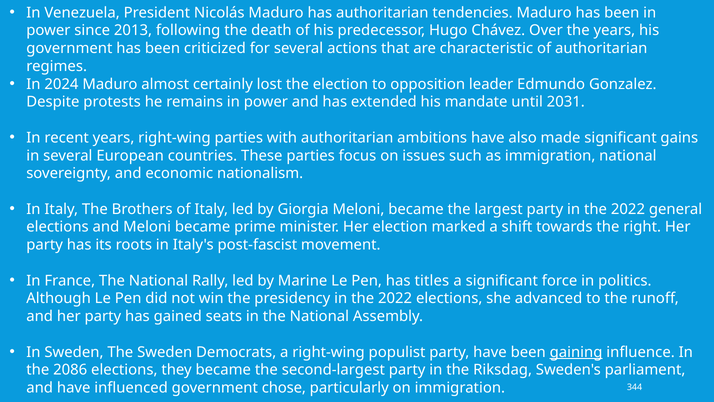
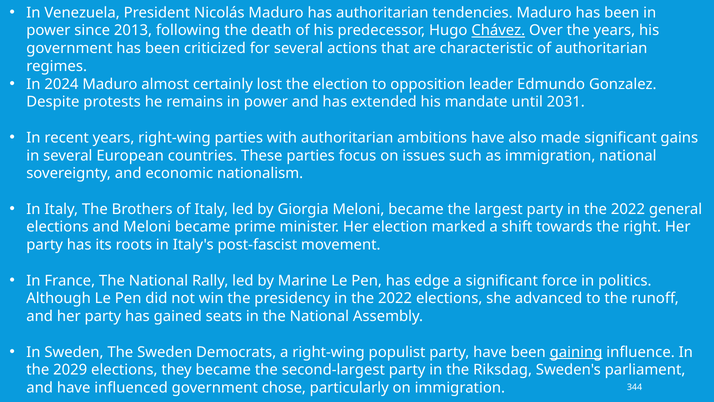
Chávez underline: none -> present (498, 30)
titles: titles -> edge (432, 280)
2086: 2086 -> 2029 (70, 370)
